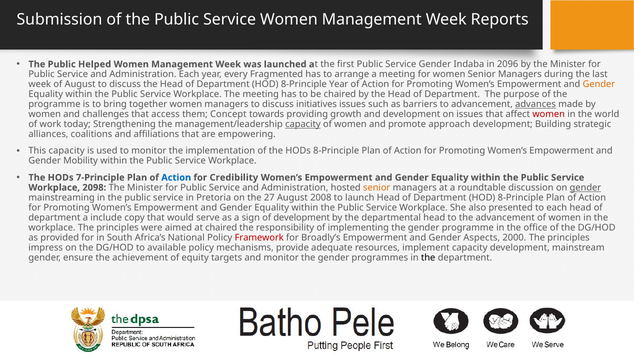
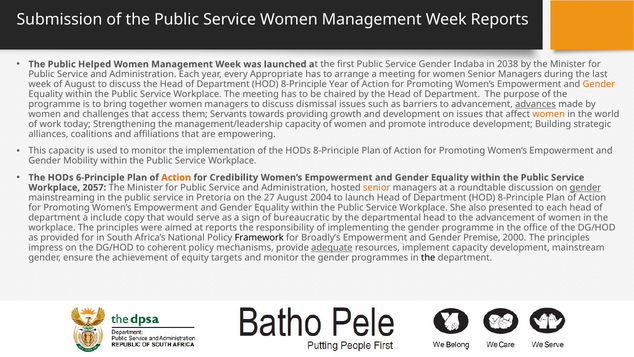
2096: 2096 -> 2038 (508, 64)
Fragmented: Fragmented -> Appropriate (276, 74)
initiatives: initiatives -> dismissal (316, 104)
Concept: Concept -> Servants (228, 114)
women colour: red -> orange (549, 114)
capacity underline: present -> none (303, 124)
approach: approach -> introduce (449, 124)
7-Principle: 7-Principle -> 6-Principle (100, 177)
Action colour: blue -> orange (176, 177)
2098: 2098 -> 2057 (94, 187)
2008: 2008 -> 2004 (321, 197)
of development: development -> bureaucratic (302, 217)
at chaired: chaired -> reports (221, 227)
Framework colour: red -> black (259, 237)
Aspects: Aspects -> Premise (482, 237)
available: available -> coherent (167, 247)
adequate underline: none -> present (332, 247)
